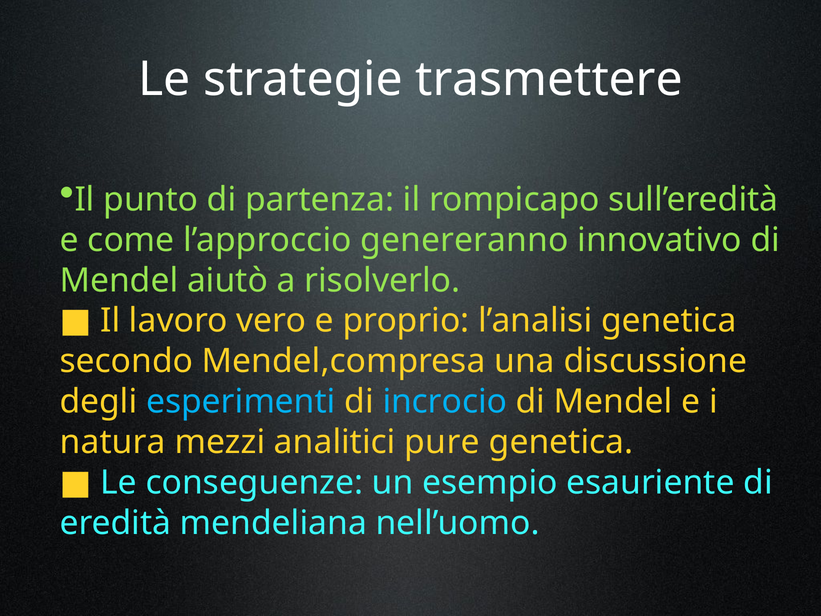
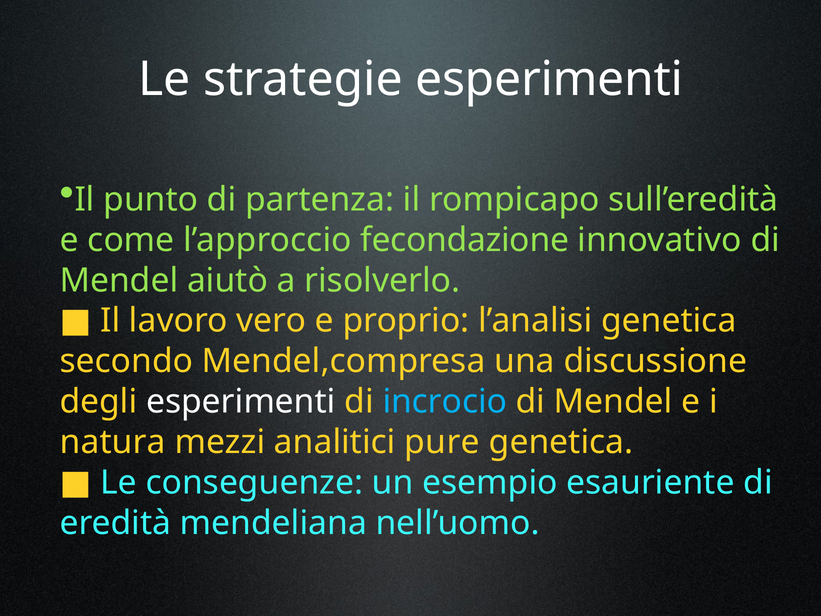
strategie trasmettere: trasmettere -> esperimenti (549, 79)
genereranno: genereranno -> fecondazione (465, 240)
esperimenti colour: light blue -> white (241, 402)
